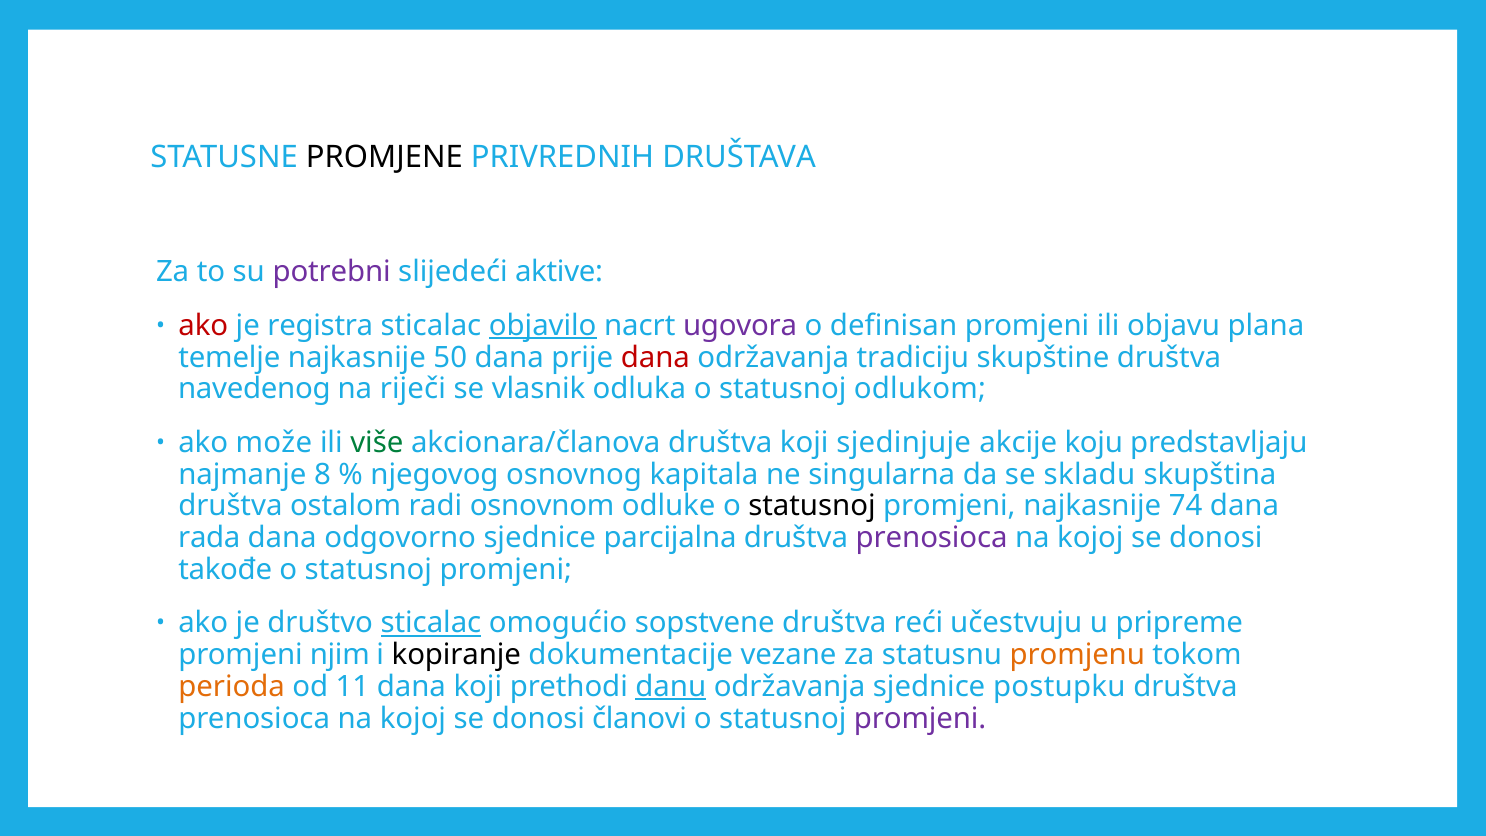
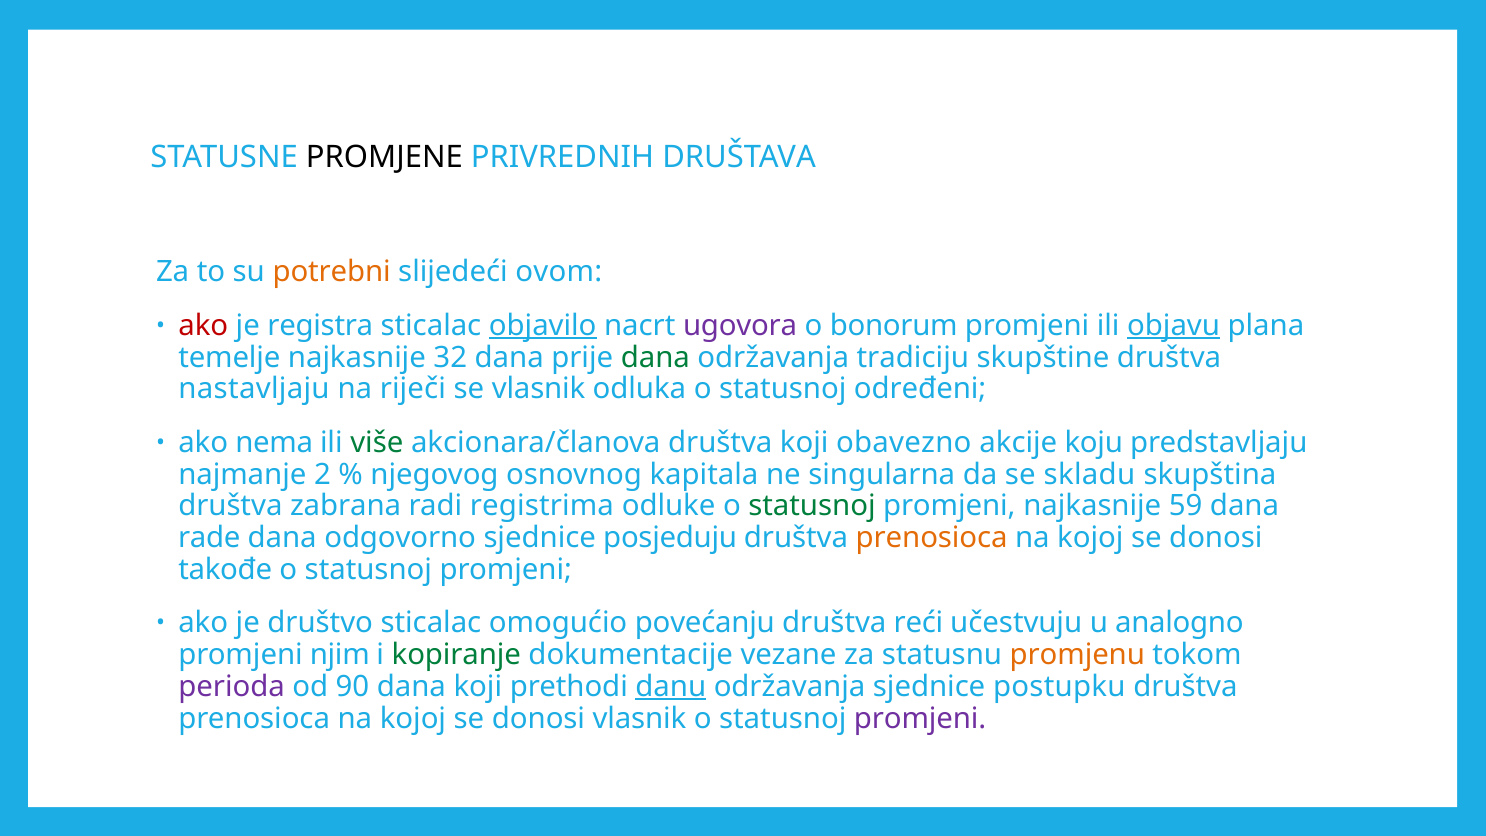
potrebni colour: purple -> orange (332, 272)
aktive: aktive -> ovom (559, 272)
definisan: definisan -> bonorum (894, 325)
objavu underline: none -> present (1174, 325)
50: 50 -> 32 (450, 357)
dana colour: red -> green (655, 357)
navedenog: navedenog -> nastavljaju (254, 389)
odlukom: odlukom -> određeni (920, 389)
može: može -> nema (274, 442)
sjedinjuje: sjedinjuje -> obavezno (904, 442)
8: 8 -> 2 (323, 474)
ostalom: ostalom -> zabrana (346, 506)
osnovnom: osnovnom -> registrima (542, 506)
statusnoj colour: black -> green (812, 506)
74: 74 -> 59 (1186, 506)
rada: rada -> rade (209, 538)
parcijalna: parcijalna -> posjeduju (670, 538)
prenosioca colour: purple -> orange (932, 538)
sticalac underline: present -> none (431, 623)
sopstvene: sopstvene -> povećanju (705, 623)
pripreme: pripreme -> analogno (1179, 623)
kopiranje colour: black -> green (456, 655)
perioda colour: orange -> purple (232, 687)
11: 11 -> 90 (352, 687)
donosi članovi: članovi -> vlasnik (640, 718)
